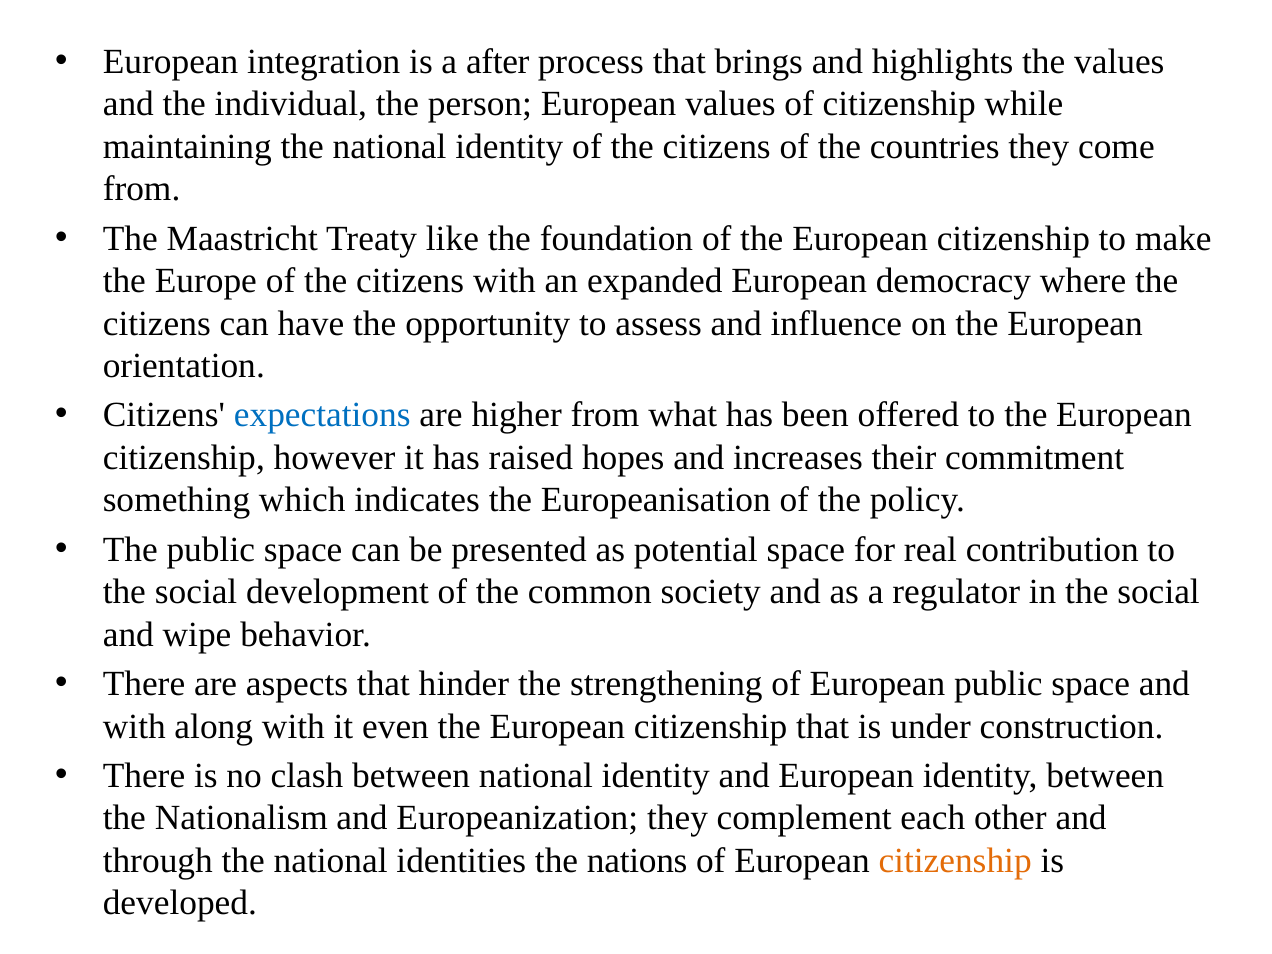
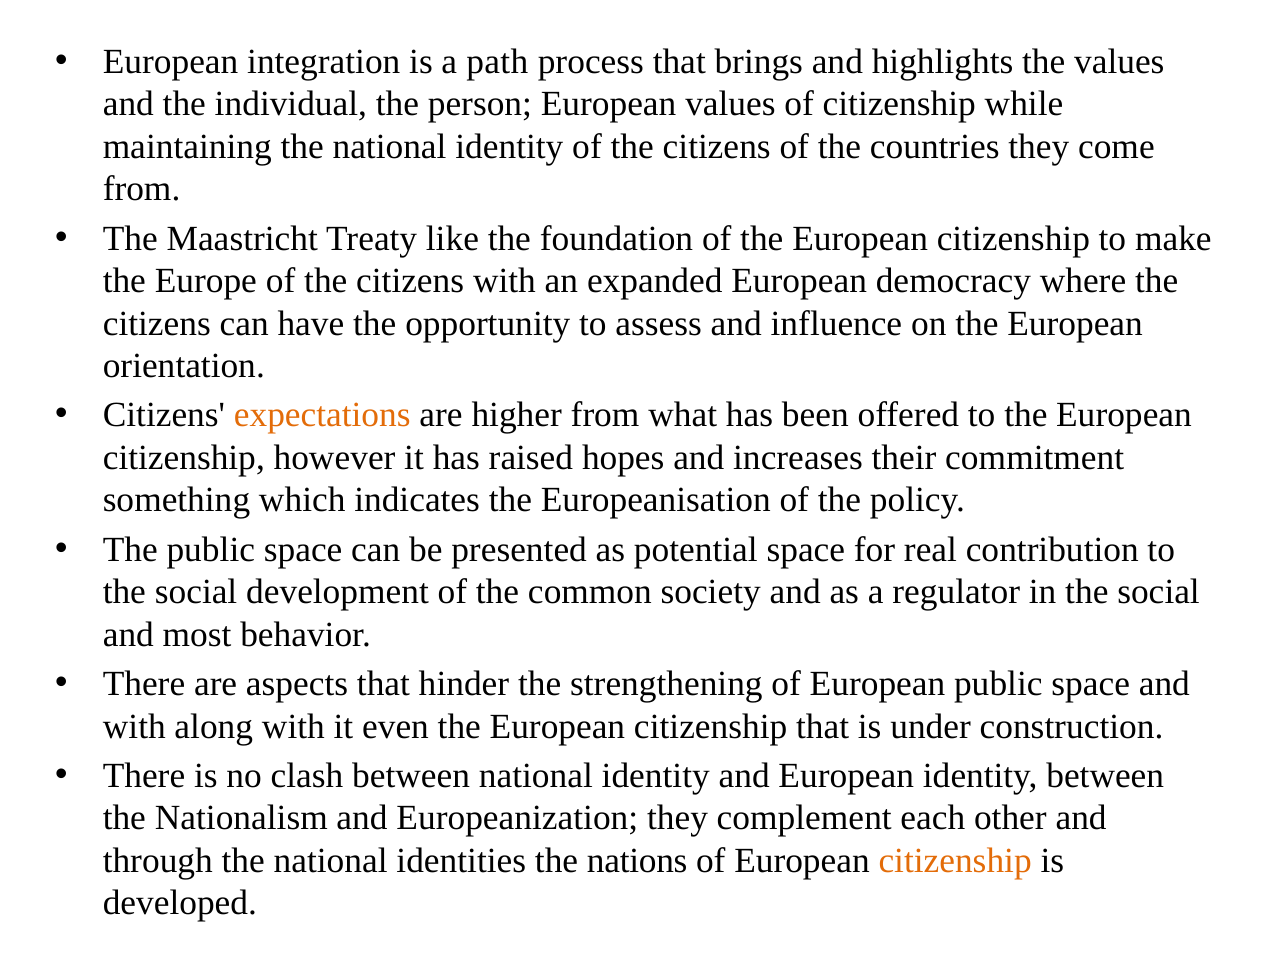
after: after -> path (497, 62)
expectations colour: blue -> orange (322, 415)
wipe: wipe -> most (197, 634)
